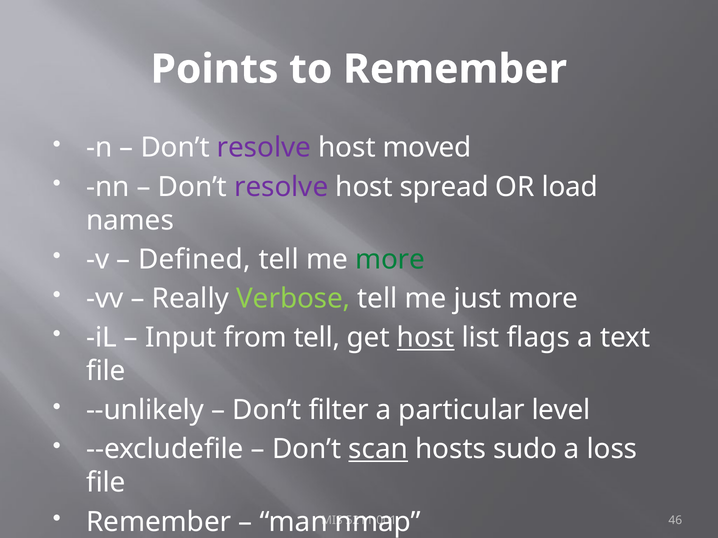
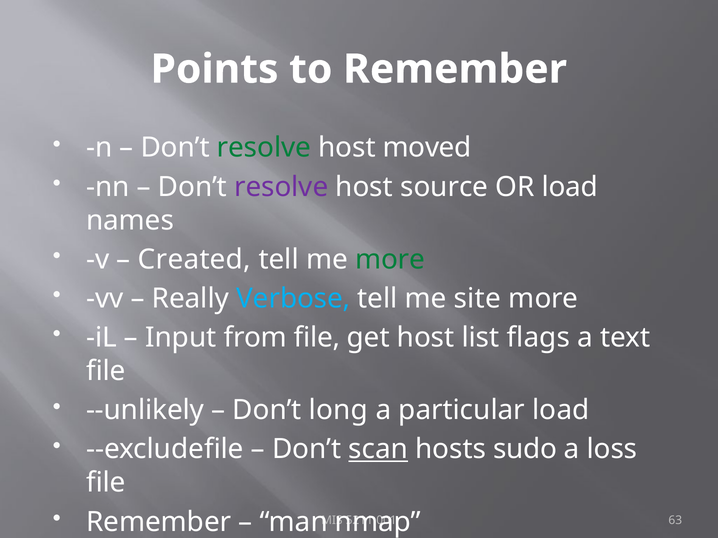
resolve colour: purple -> green (264, 148)
spread: spread -> source (444, 187)
Defined: Defined -> Created (194, 260)
Verbose colour: light green -> light blue (293, 299)
just: just -> site (477, 299)
from tell: tell -> file (317, 338)
host underline: present -> none (426, 338)
filter: filter -> long (338, 411)
particular level: level -> load (561, 411)
46: 46 -> 63 (675, 521)
